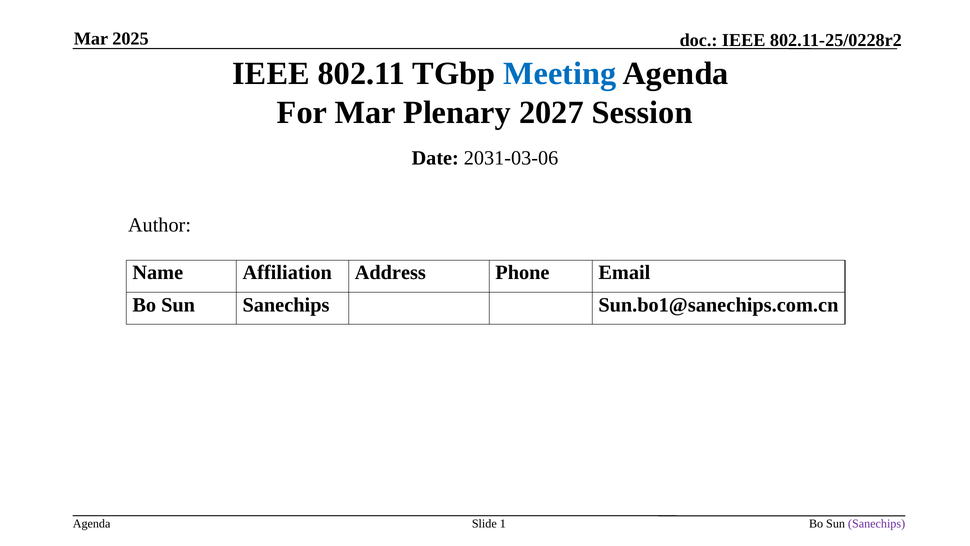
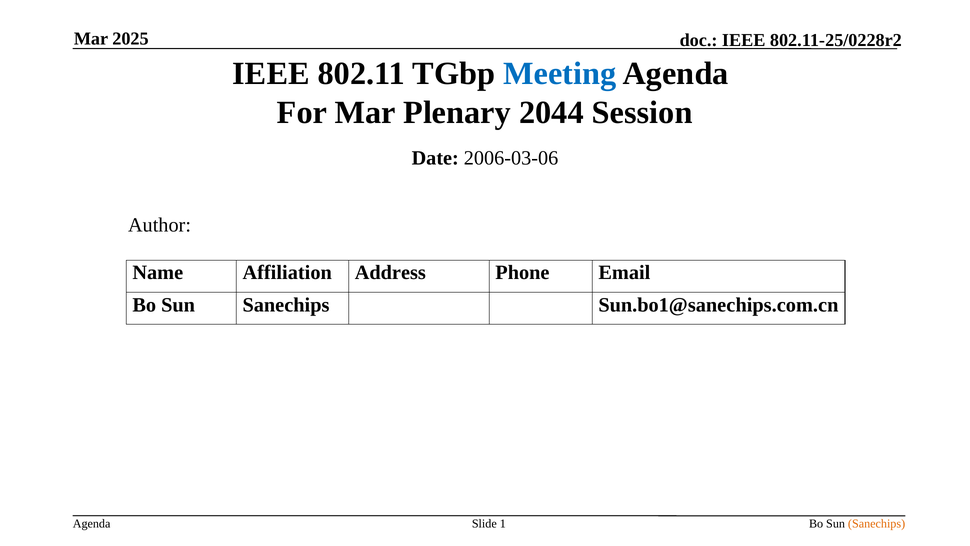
2027: 2027 -> 2044 (551, 112)
2031-03-06: 2031-03-06 -> 2006-03-06 (511, 158)
Sanechips colour: purple -> orange (877, 523)
